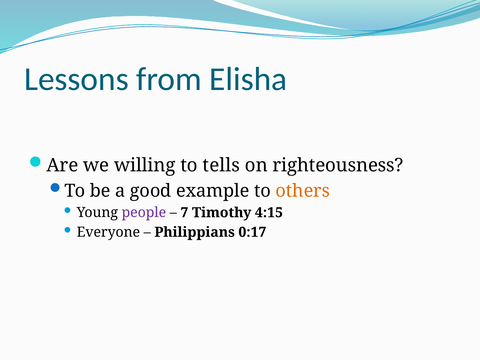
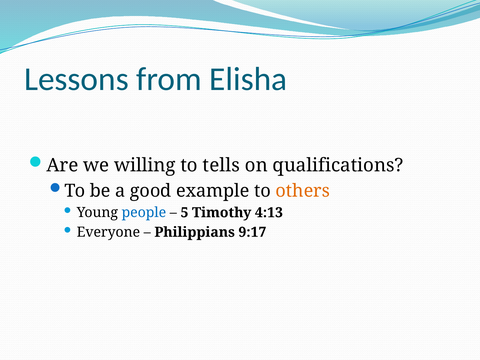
righteousness: righteousness -> qualifications (338, 165)
people colour: purple -> blue (144, 213)
7: 7 -> 5 (184, 213)
4:15: 4:15 -> 4:13 (269, 213)
0:17: 0:17 -> 9:17 (252, 232)
